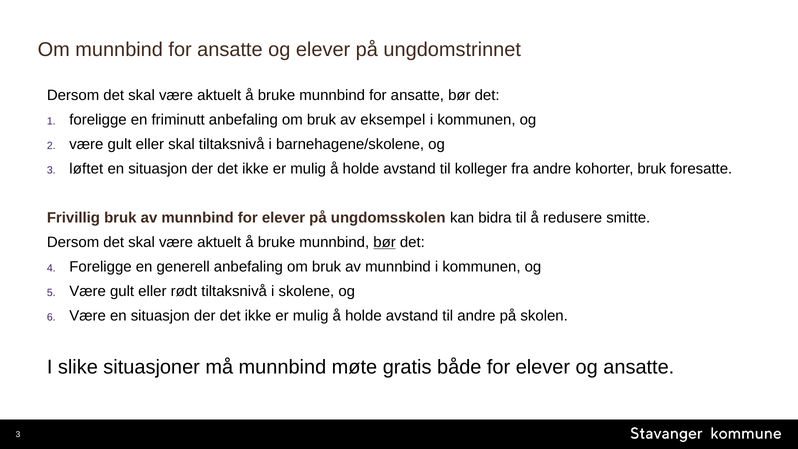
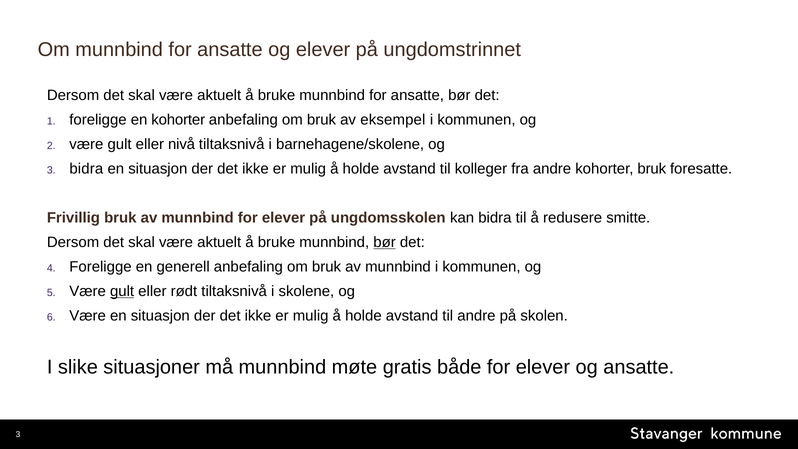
en friminutt: friminutt -> kohorter (178, 120)
eller skal: skal -> nivå (182, 144)
3 løftet: løftet -> bidra (86, 169)
gult underline: none -> present (122, 291)
